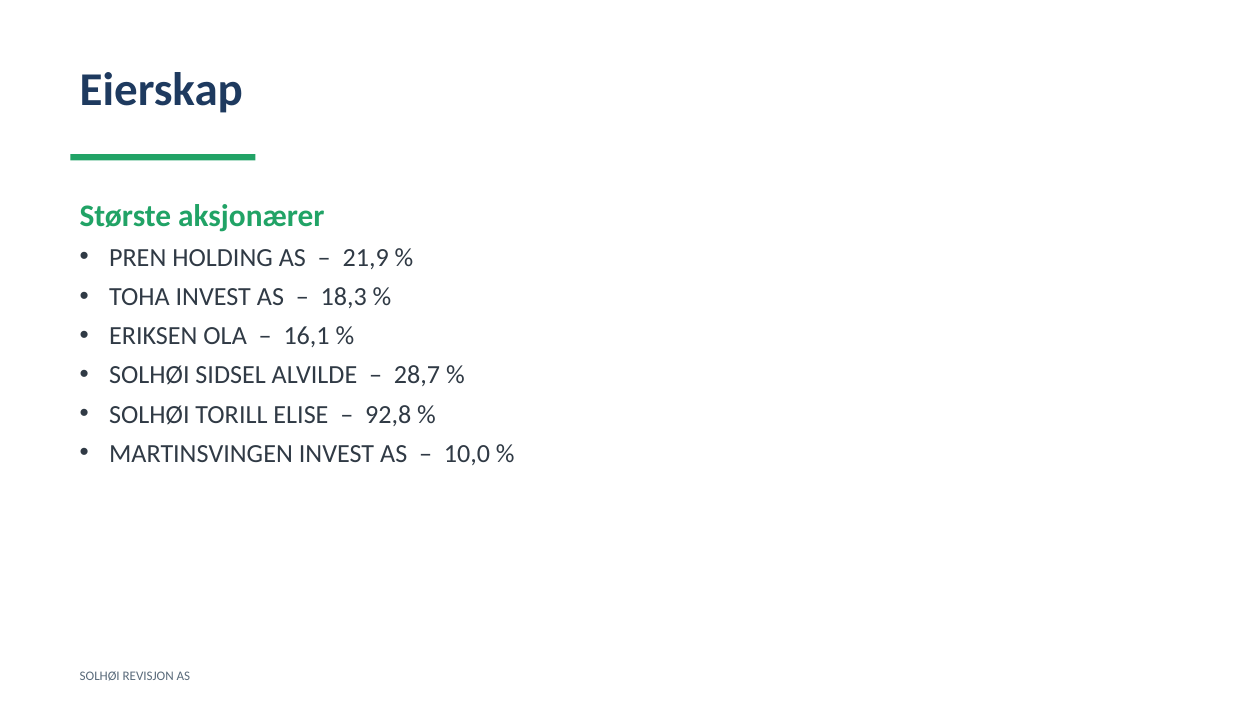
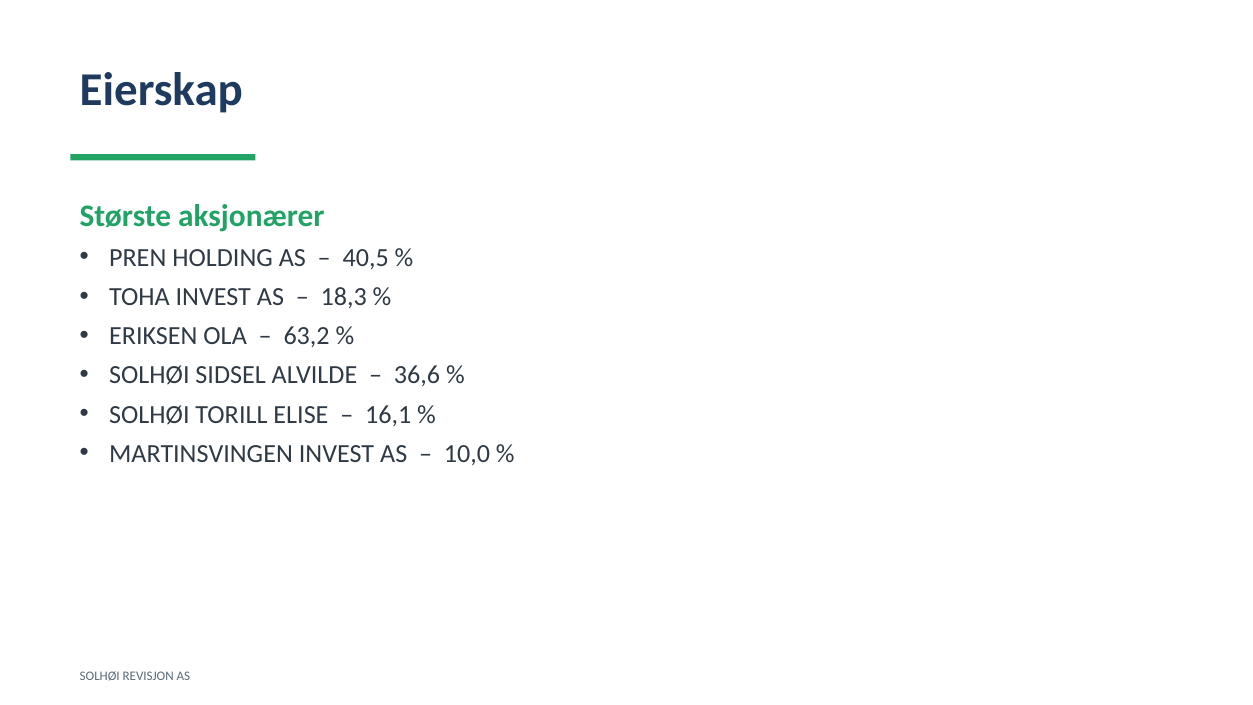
21,9: 21,9 -> 40,5 (366, 258)
16,1: 16,1 -> 63,2 (307, 336)
28,7: 28,7 -> 36,6 (417, 375)
92,8: 92,8 -> 16,1 (388, 414)
